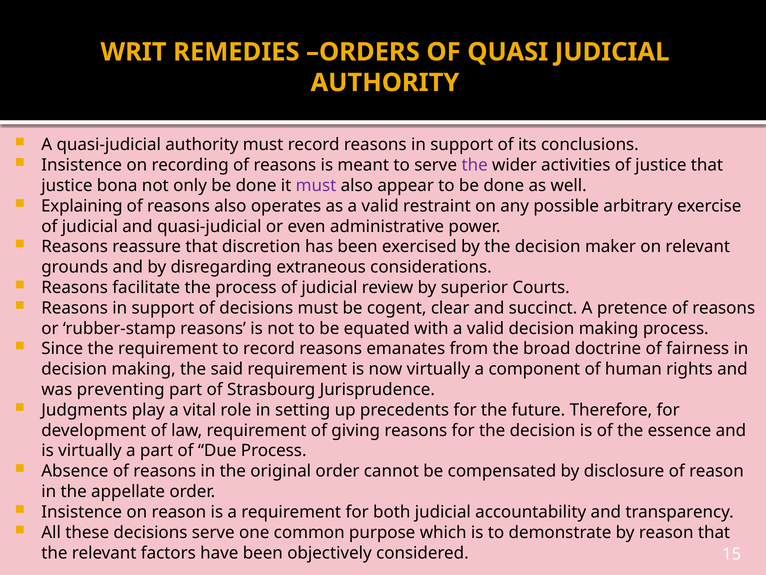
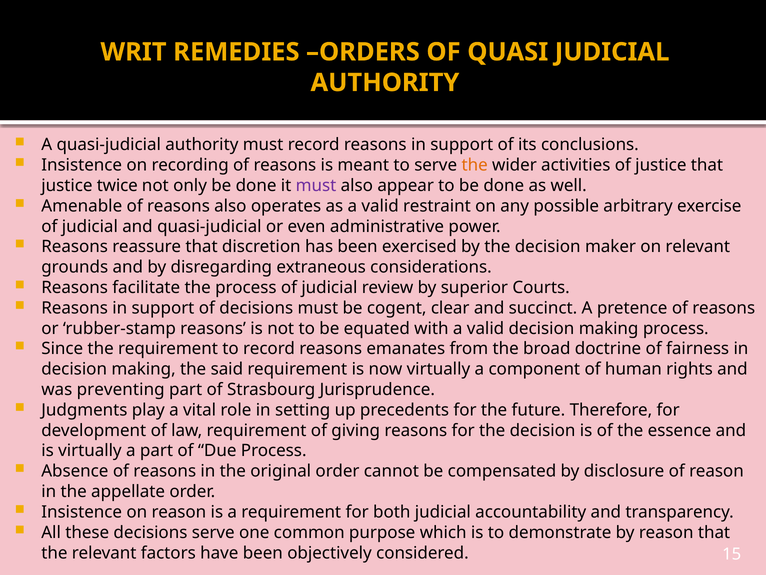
the colour: purple -> orange (475, 165)
bona: bona -> twice (117, 185)
Explaining: Explaining -> Amenable (82, 206)
